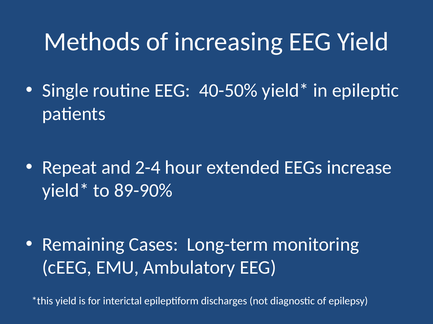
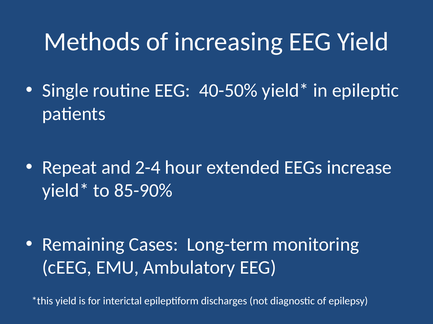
89-90%: 89-90% -> 85-90% (143, 191)
